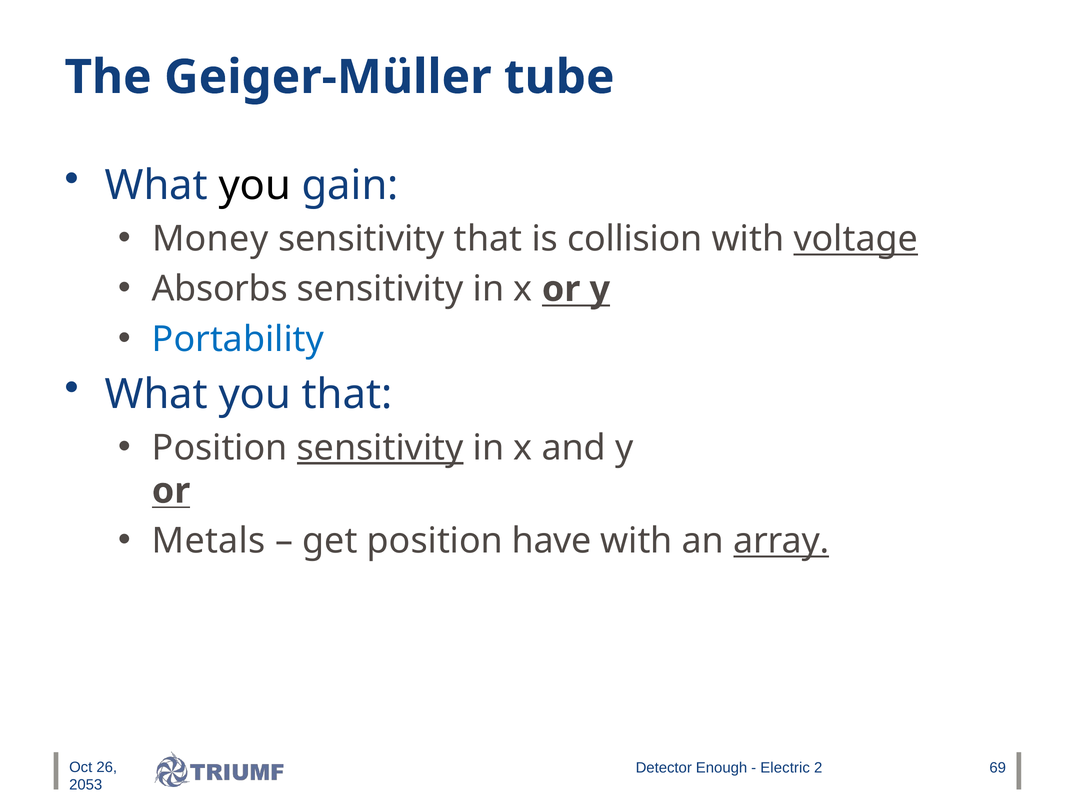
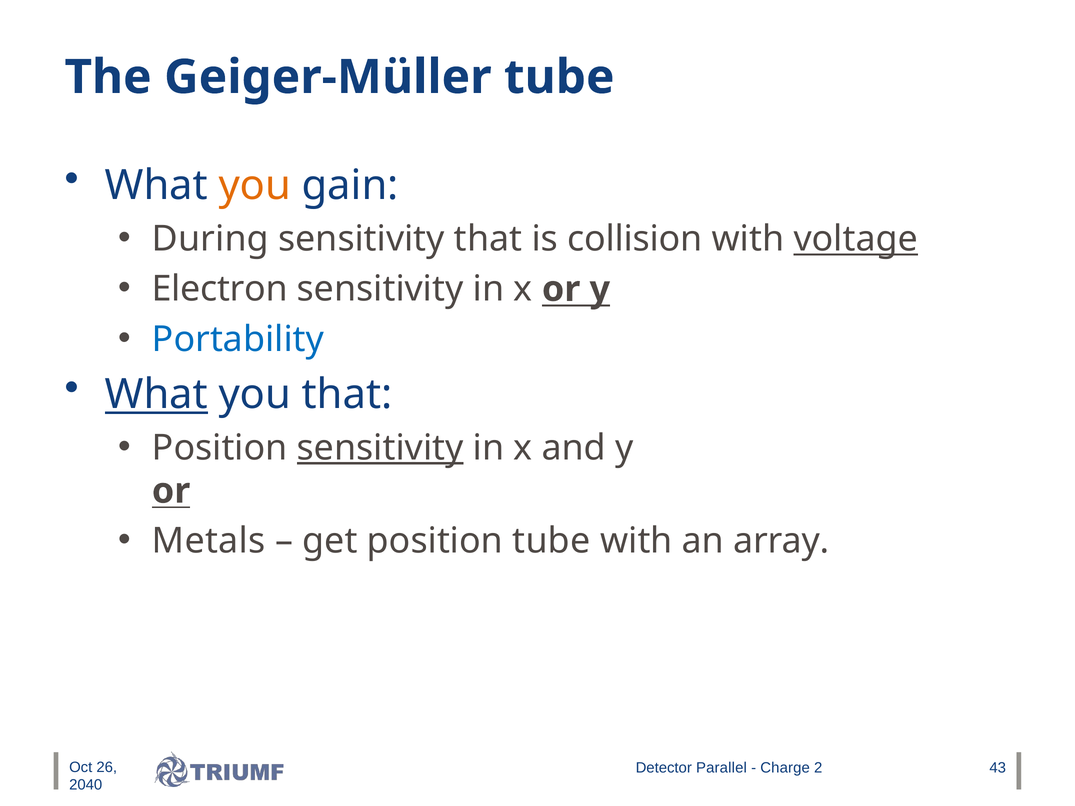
you colour: black -> orange (255, 186)
Money: Money -> During (210, 239)
Absorbs: Absorbs -> Electron (220, 289)
What underline: none -> present (156, 395)
position have: have -> tube (551, 541)
array underline: present -> none (781, 541)
Enough: Enough -> Parallel (721, 768)
Electric: Electric -> Charge (785, 768)
69: 69 -> 43 (998, 768)
2053: 2053 -> 2040 (86, 785)
